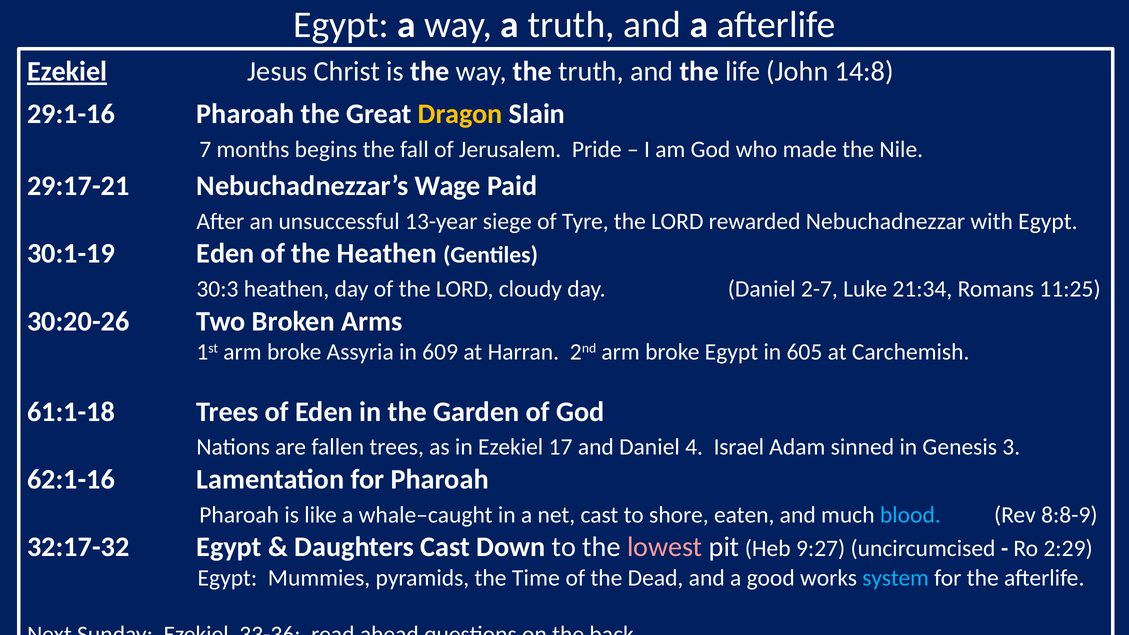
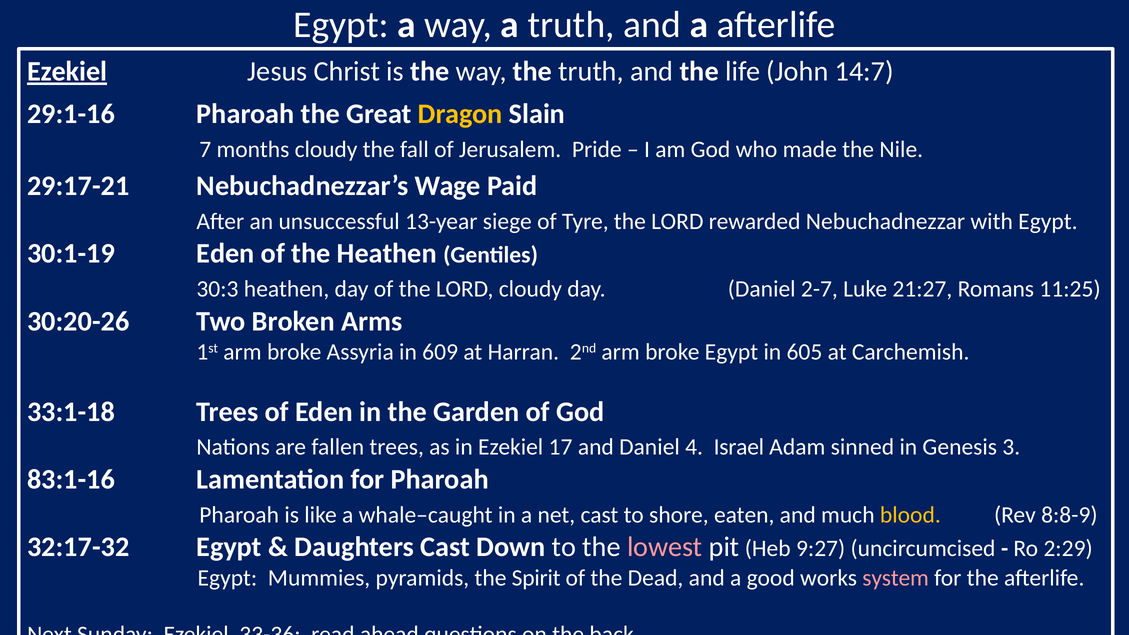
14:8: 14:8 -> 14:7 (864, 72)
months begins: begins -> cloudy (326, 149)
21:34: 21:34 -> 21:27 (922, 289)
61:1-18: 61:1-18 -> 33:1-18 (71, 412)
62:1-16: 62:1-16 -> 83:1-16 (71, 479)
blood colour: light blue -> yellow (910, 515)
Time: Time -> Spirit (536, 578)
system colour: light blue -> pink (896, 578)
